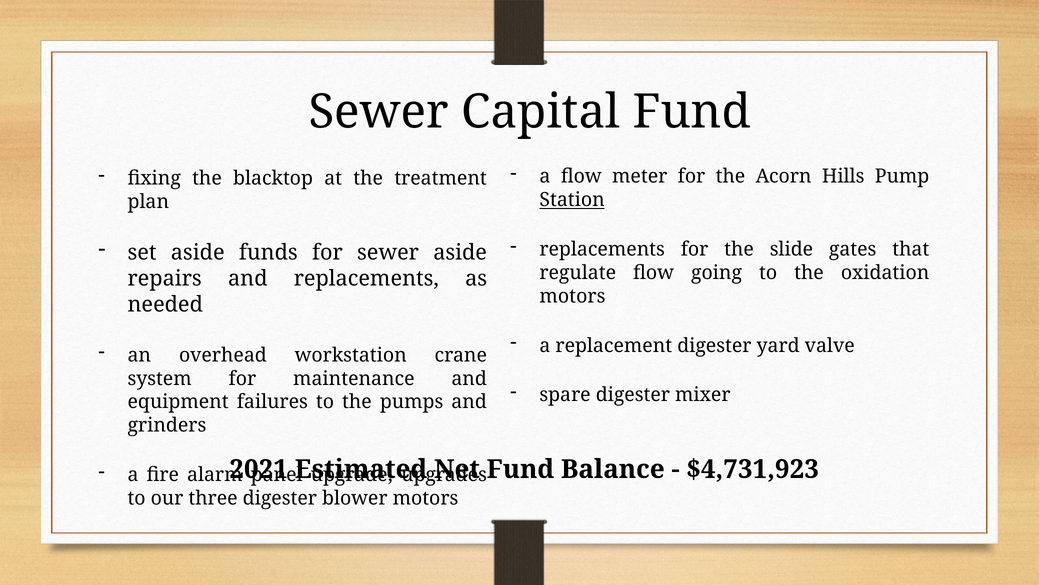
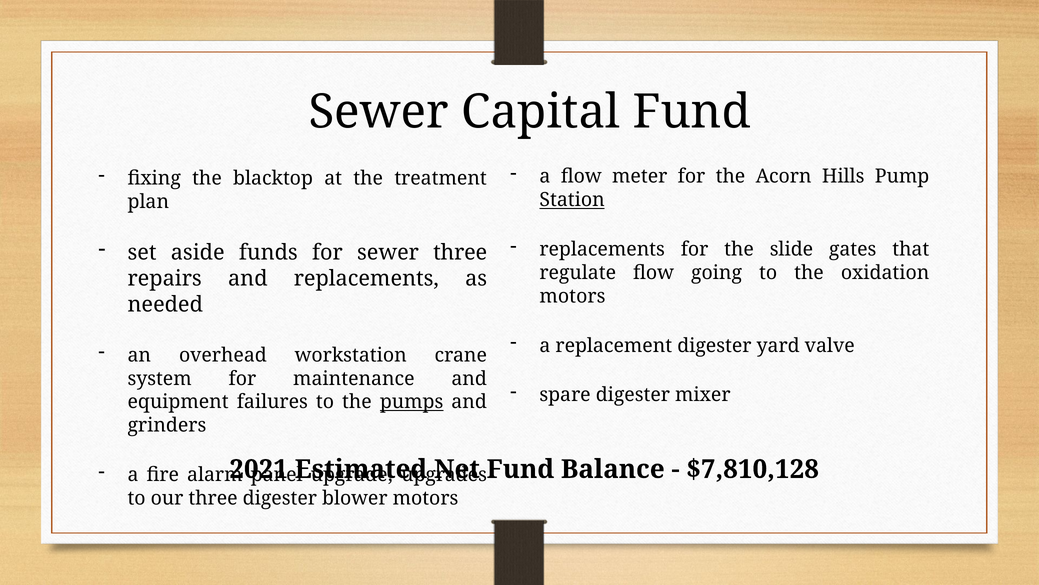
sewer aside: aside -> three (460, 252)
pumps underline: none -> present (412, 402)
$4,731,923: $4,731,923 -> $7,810,128 (753, 469)
